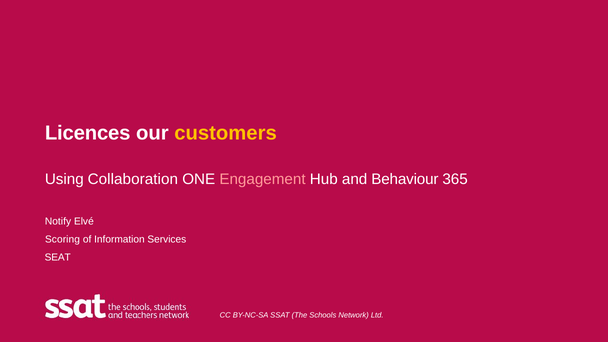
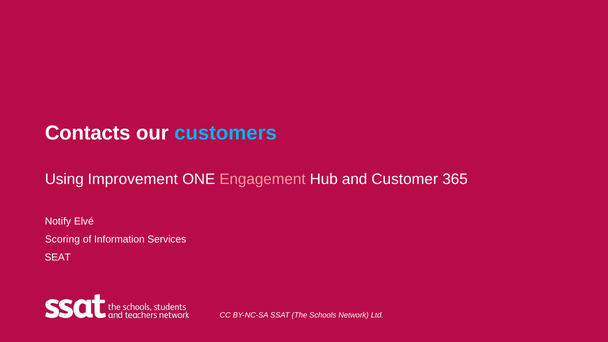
Licences: Licences -> Contacts (88, 133)
customers colour: yellow -> light blue (226, 133)
Collaboration: Collaboration -> Improvement (133, 179)
Behaviour: Behaviour -> Customer (405, 179)
